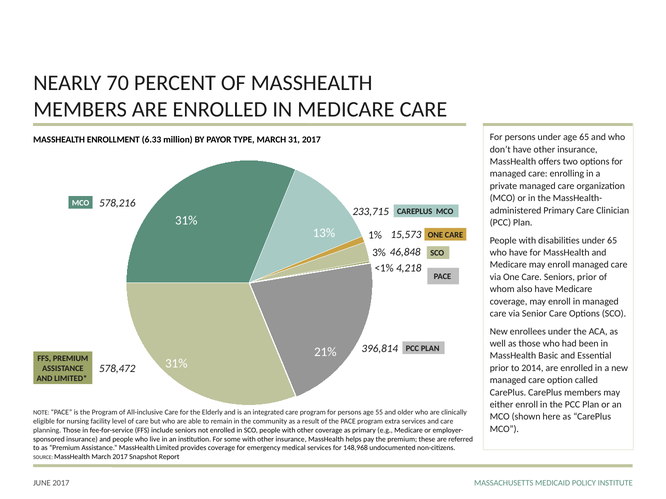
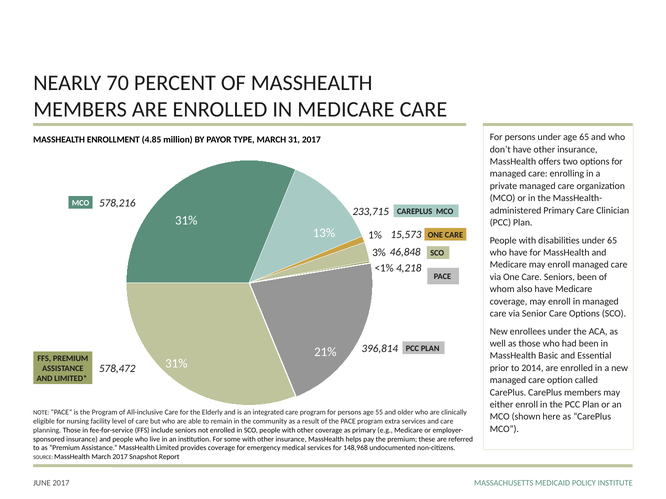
6.33: 6.33 -> 4.85 (152, 140)
Seniors prior: prior -> been (587, 277)
